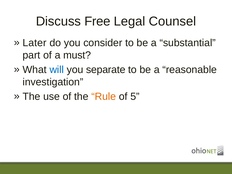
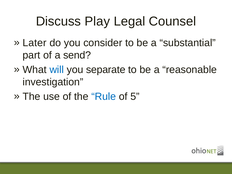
Free: Free -> Play (97, 21)
must: must -> send (77, 55)
Rule colour: orange -> blue (104, 96)
